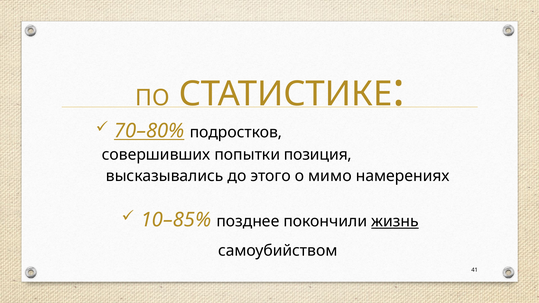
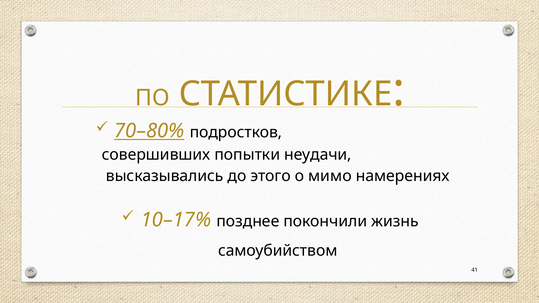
позиция: позиция -> неудачи (318, 155)
10–85%: 10–85% -> 10–17% (176, 220)
жизнь underline: present -> none (395, 222)
